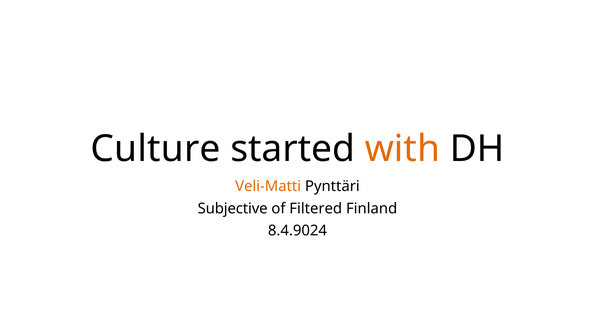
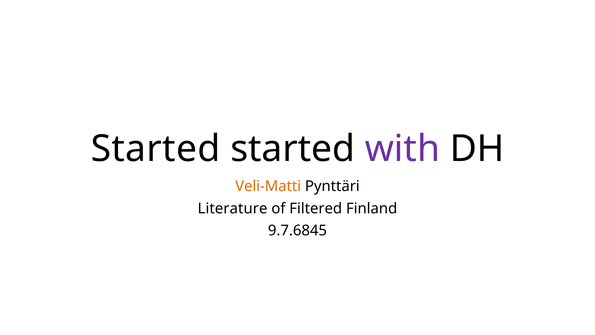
Culture: Culture -> Started (155, 149)
with colour: orange -> purple (402, 149)
Subjective: Subjective -> Literature (233, 208)
8.4.9024: 8.4.9024 -> 9.7.6845 (297, 230)
